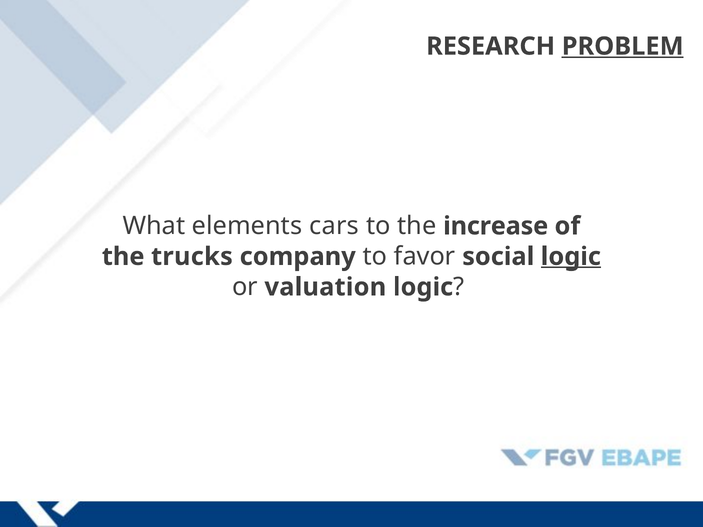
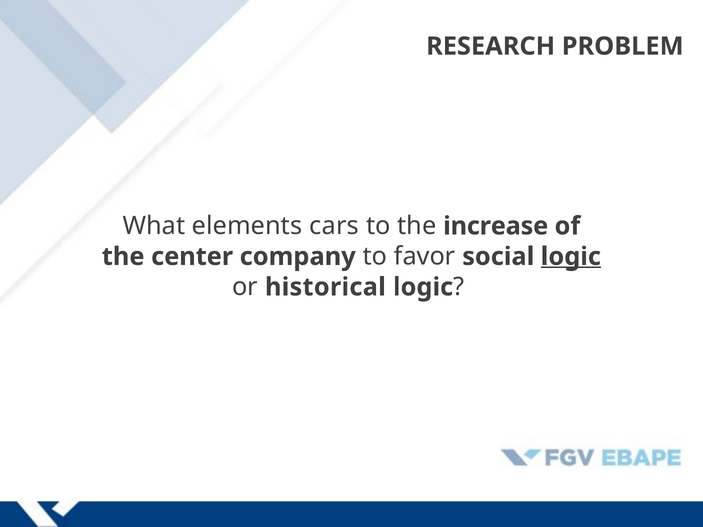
PROBLEM underline: present -> none (623, 46)
trucks: trucks -> center (192, 257)
valuation: valuation -> historical (325, 287)
